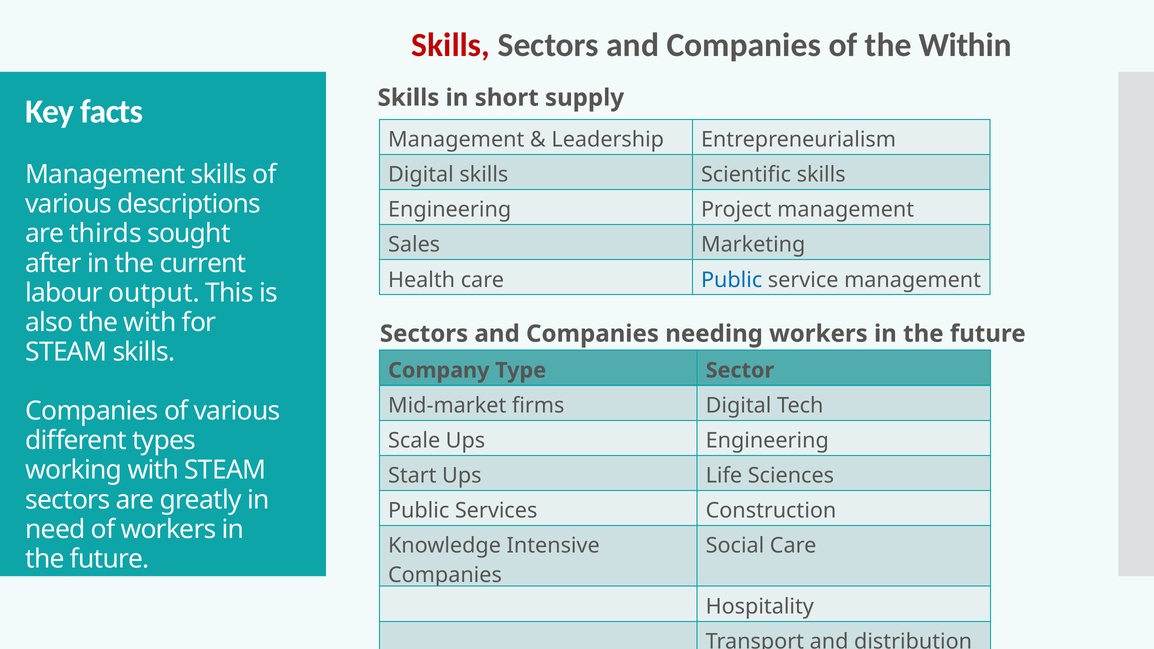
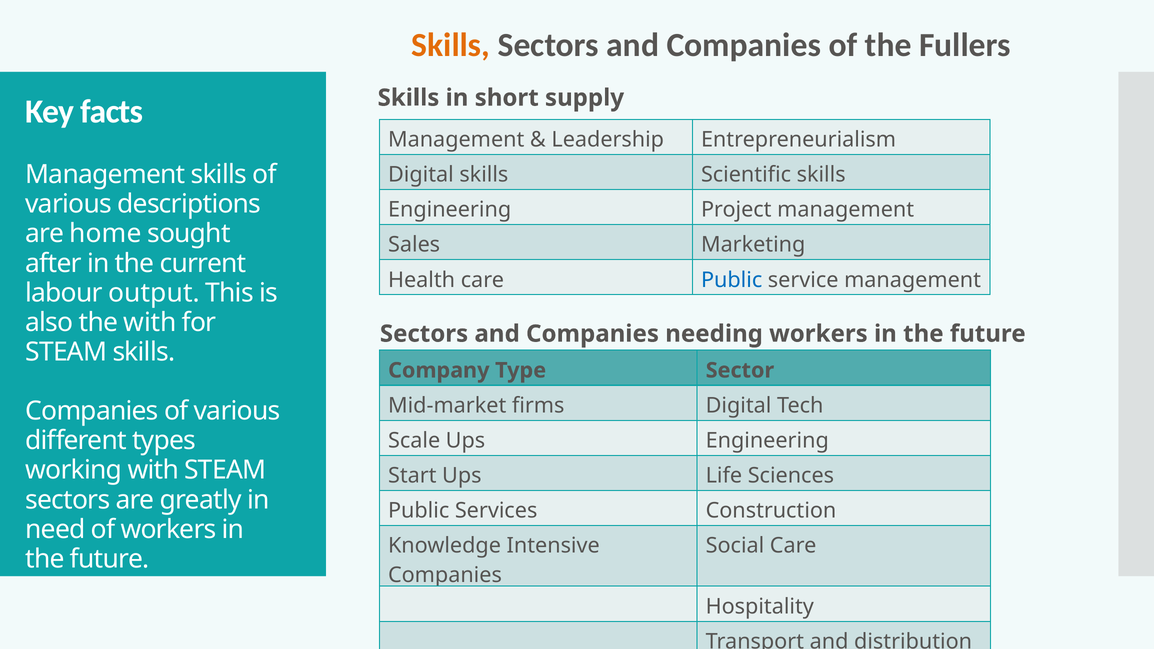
Skills colour: red -> orange (451, 45)
Within: Within -> Fullers (965, 45)
thirds: thirds -> home (106, 234)
